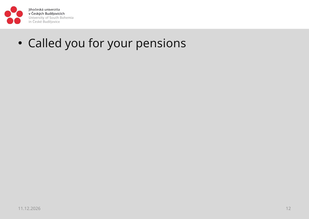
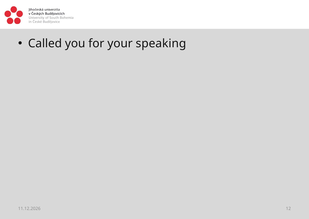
pensions: pensions -> speaking (161, 44)
